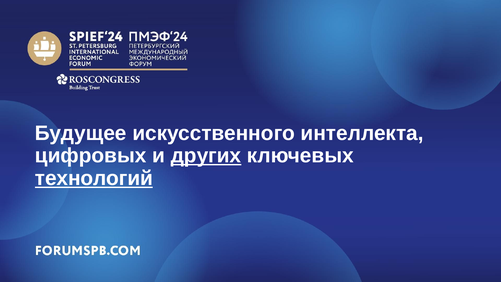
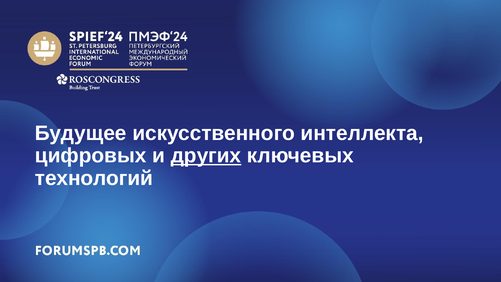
технологий underline: present -> none (94, 178)
